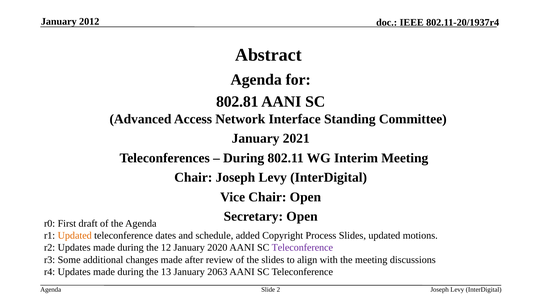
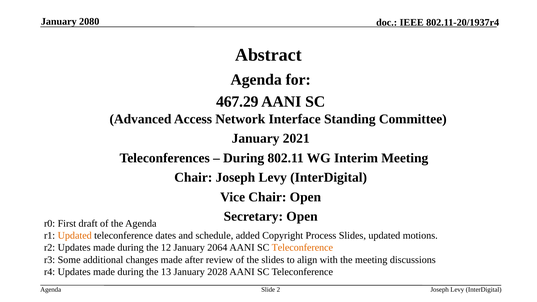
2012: 2012 -> 2080 (89, 21)
802.81: 802.81 -> 467.29 (237, 102)
2020: 2020 -> 2064 (217, 248)
Teleconference colour: purple -> orange (302, 248)
2063: 2063 -> 2028 (217, 272)
